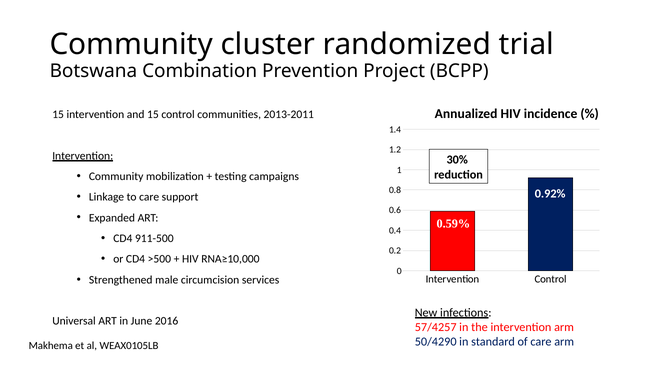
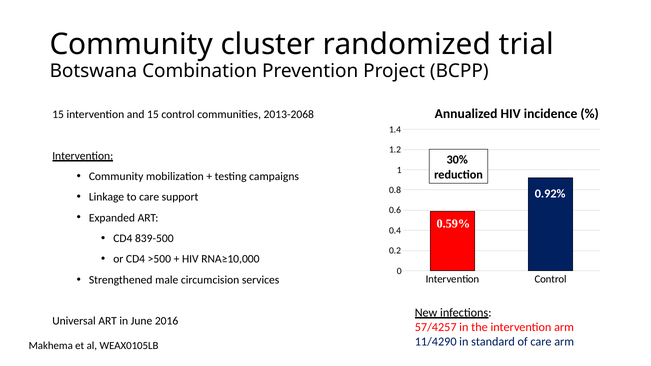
2013-2011: 2013-2011 -> 2013-2068 (289, 114)
911-500: 911-500 -> 839-500 (154, 239)
50/4290: 50/4290 -> 11/4290 (436, 342)
